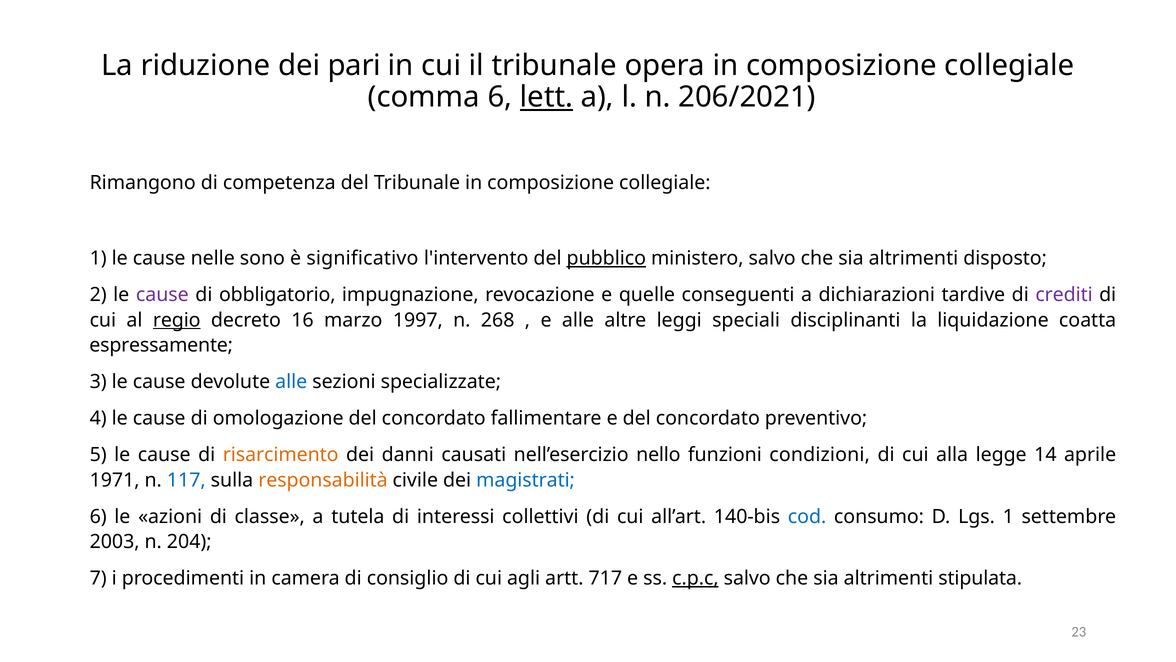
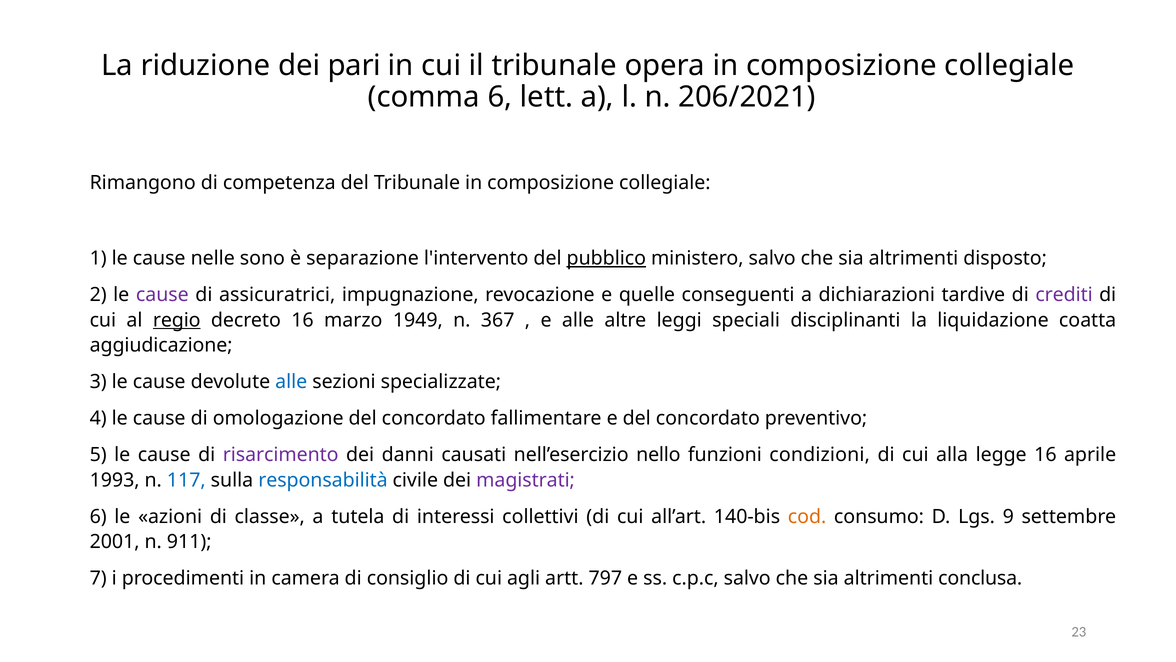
lett underline: present -> none (546, 97)
significativo: significativo -> separazione (362, 258)
obbligatorio: obbligatorio -> assicuratrici (277, 294)
1997: 1997 -> 1949 (418, 320)
268: 268 -> 367 (498, 320)
espressamente: espressamente -> aggiudicazione (161, 345)
risarcimento colour: orange -> purple (281, 454)
legge 14: 14 -> 16 (1045, 454)
1971: 1971 -> 1993 (115, 480)
responsabilità colour: orange -> blue (323, 480)
magistrati colour: blue -> purple (526, 480)
cod colour: blue -> orange (807, 516)
Lgs 1: 1 -> 9 (1008, 516)
2003: 2003 -> 2001 (115, 542)
204: 204 -> 911 (189, 542)
717: 717 -> 797 (605, 578)
c.p.c underline: present -> none (695, 578)
stipulata: stipulata -> conclusa (980, 578)
